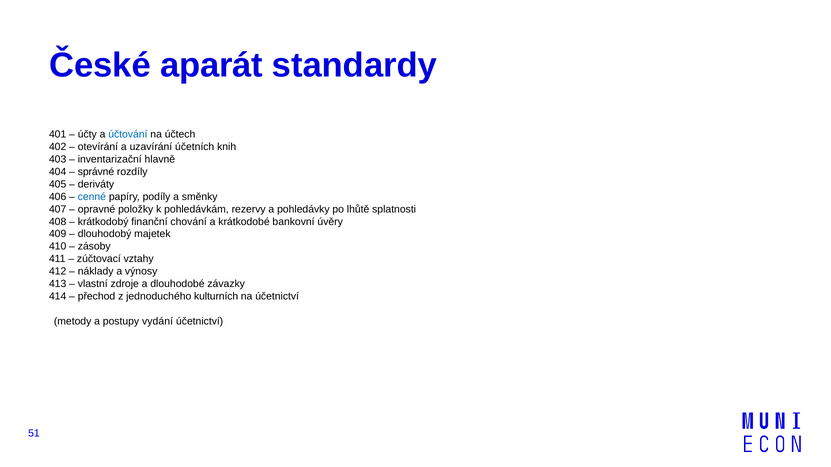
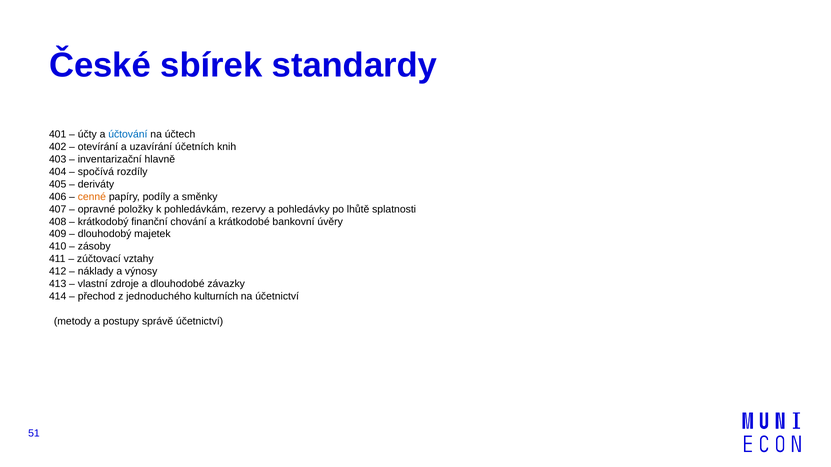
aparát: aparát -> sbírek (211, 65)
správné: správné -> spočívá (96, 172)
cenné colour: blue -> orange (92, 197)
vydání: vydání -> správě (158, 322)
